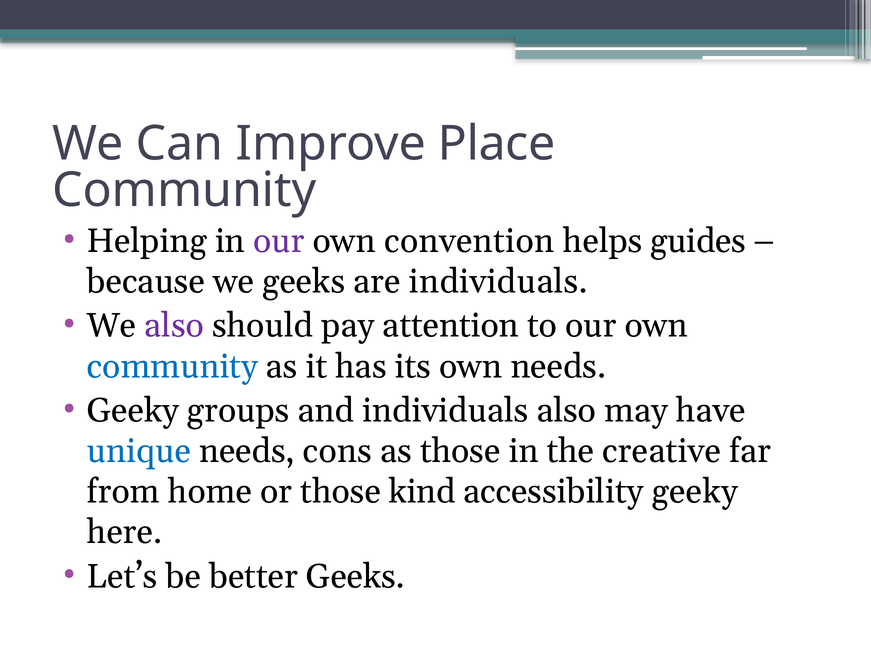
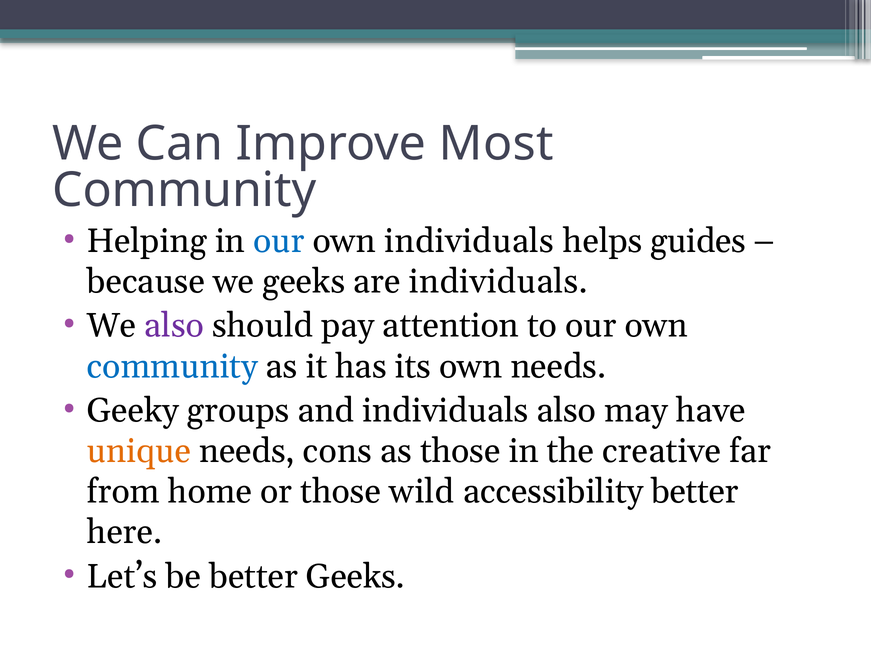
Place: Place -> Most (496, 144)
our colour: purple -> blue (279, 241)
own convention: convention -> individuals (469, 241)
unique colour: blue -> orange (139, 451)
kind: kind -> wild (422, 492)
accessibility geeky: geeky -> better (695, 492)
